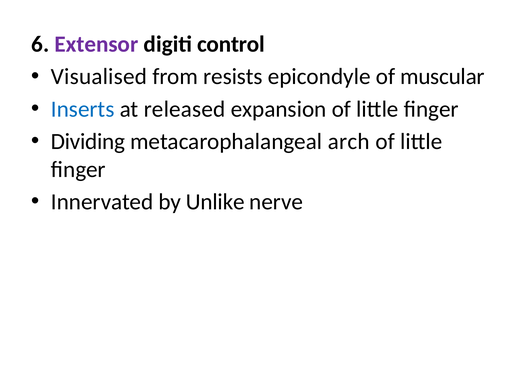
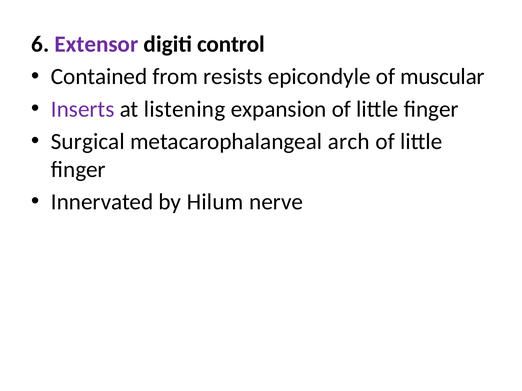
Visualised: Visualised -> Contained (99, 77)
Inserts colour: blue -> purple (83, 109)
released: released -> listening (185, 109)
Dividing: Dividing -> Surgical (88, 142)
Unlike: Unlike -> Hilum (215, 202)
